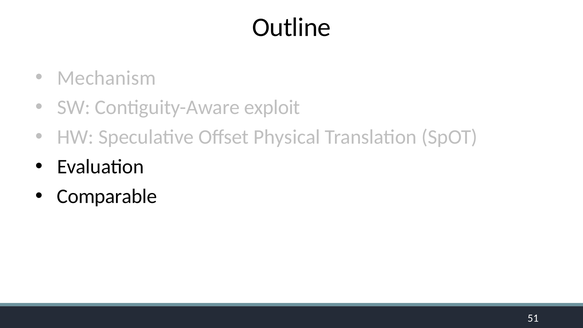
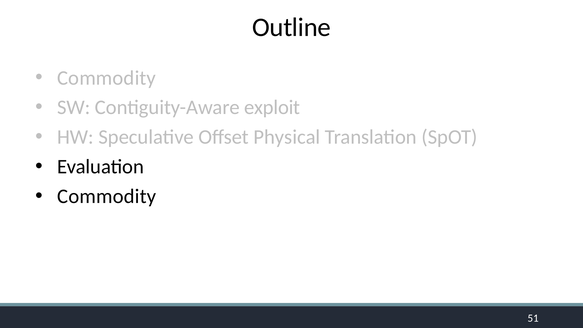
Mechanism: Mechanism -> Commodity (107, 78)
Comparable: Comparable -> Commodity (107, 196)
